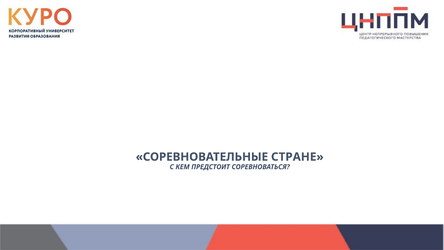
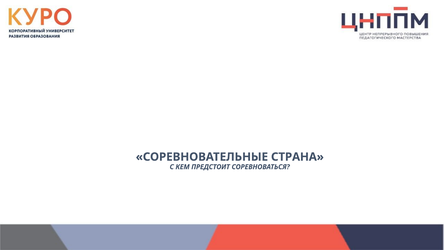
СТРАНЕ: СТРАНЕ -> СТРАНА (297, 157)
